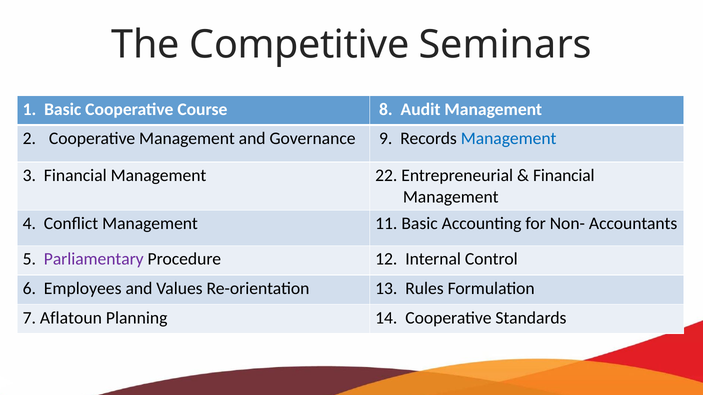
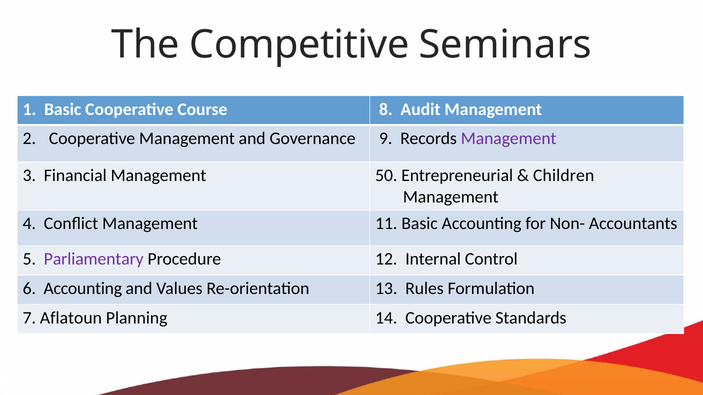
Management colour: blue -> purple (509, 139)
22: 22 -> 50 (386, 176)
Financial: Financial -> Children (564, 176)
6 Employees: Employees -> Accounting (83, 289)
